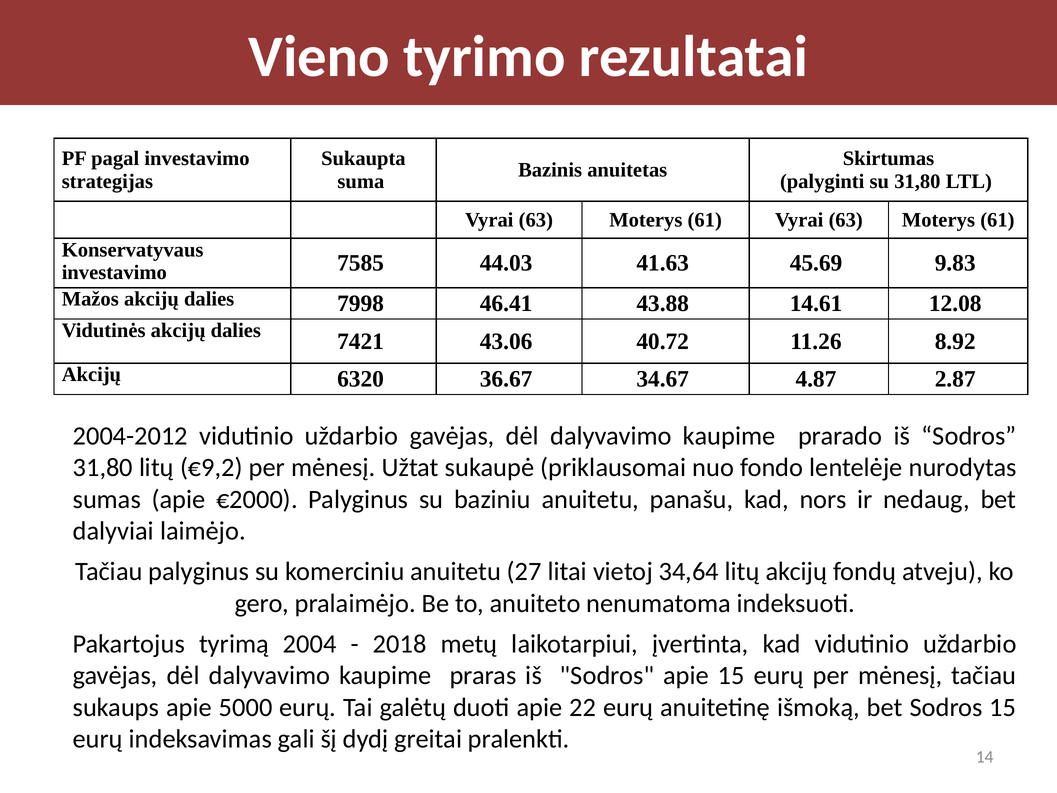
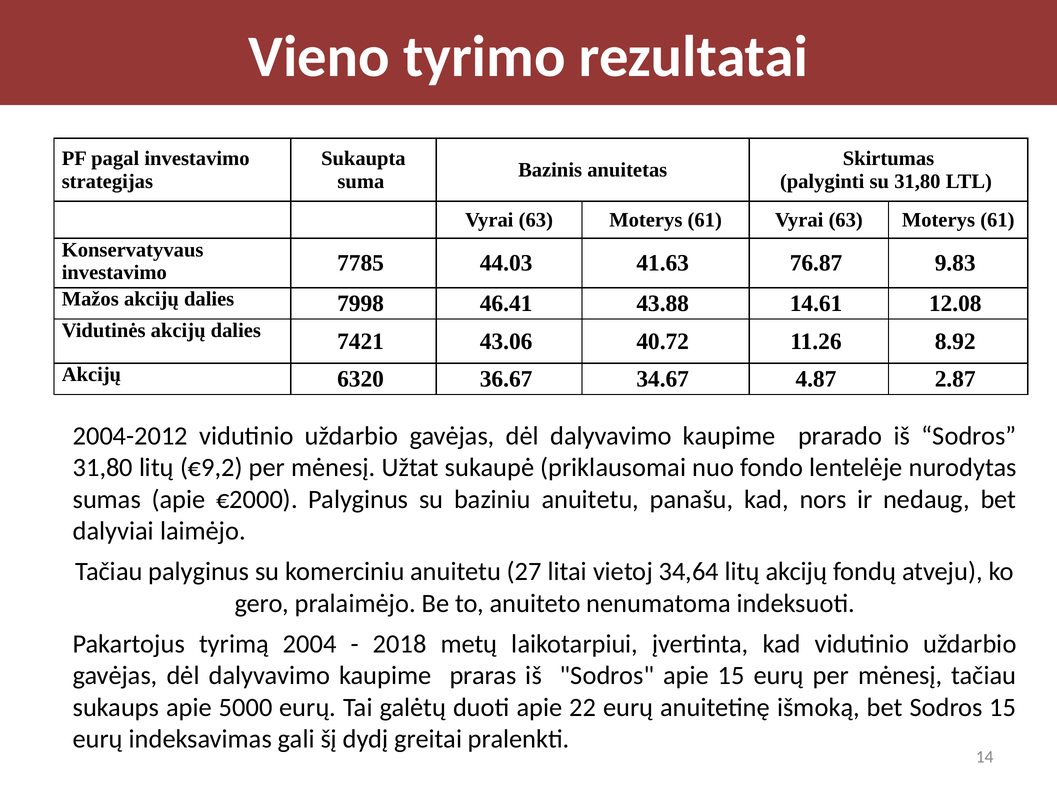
7585: 7585 -> 7785 (361, 263)
45.69: 45.69 -> 76.87 (816, 263)
